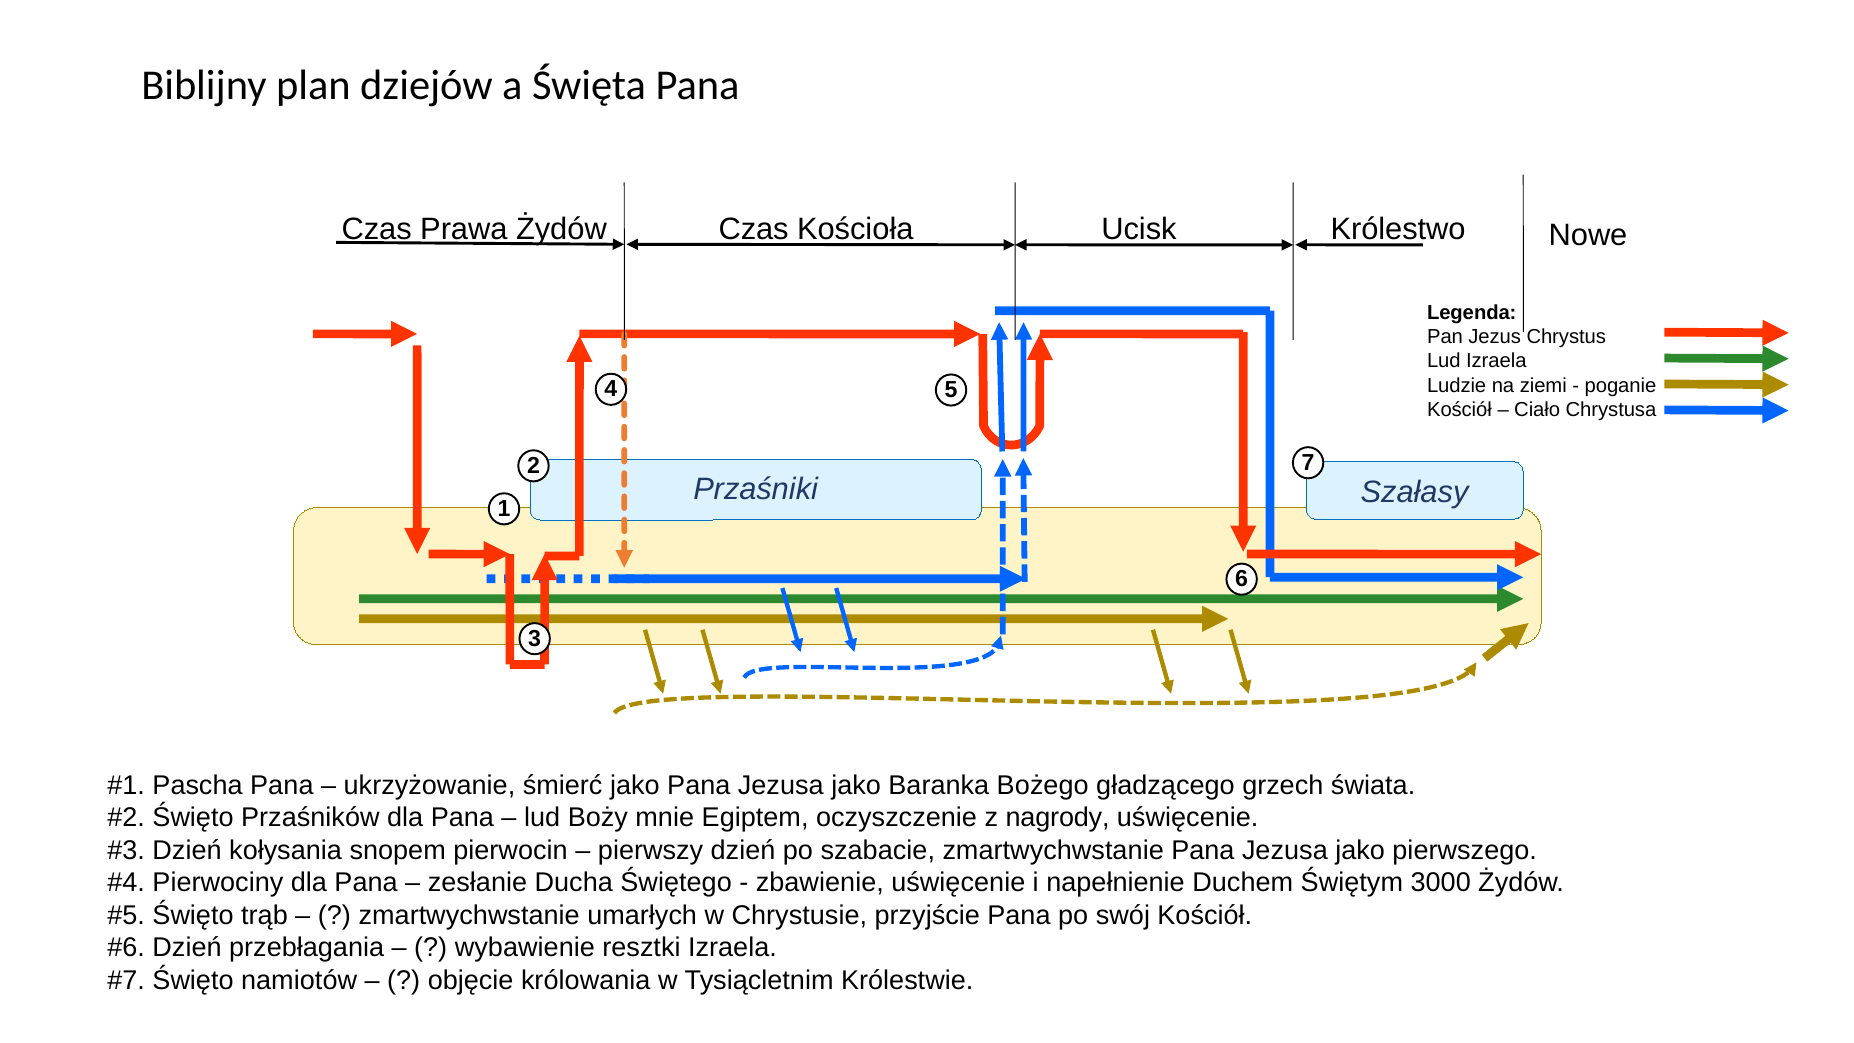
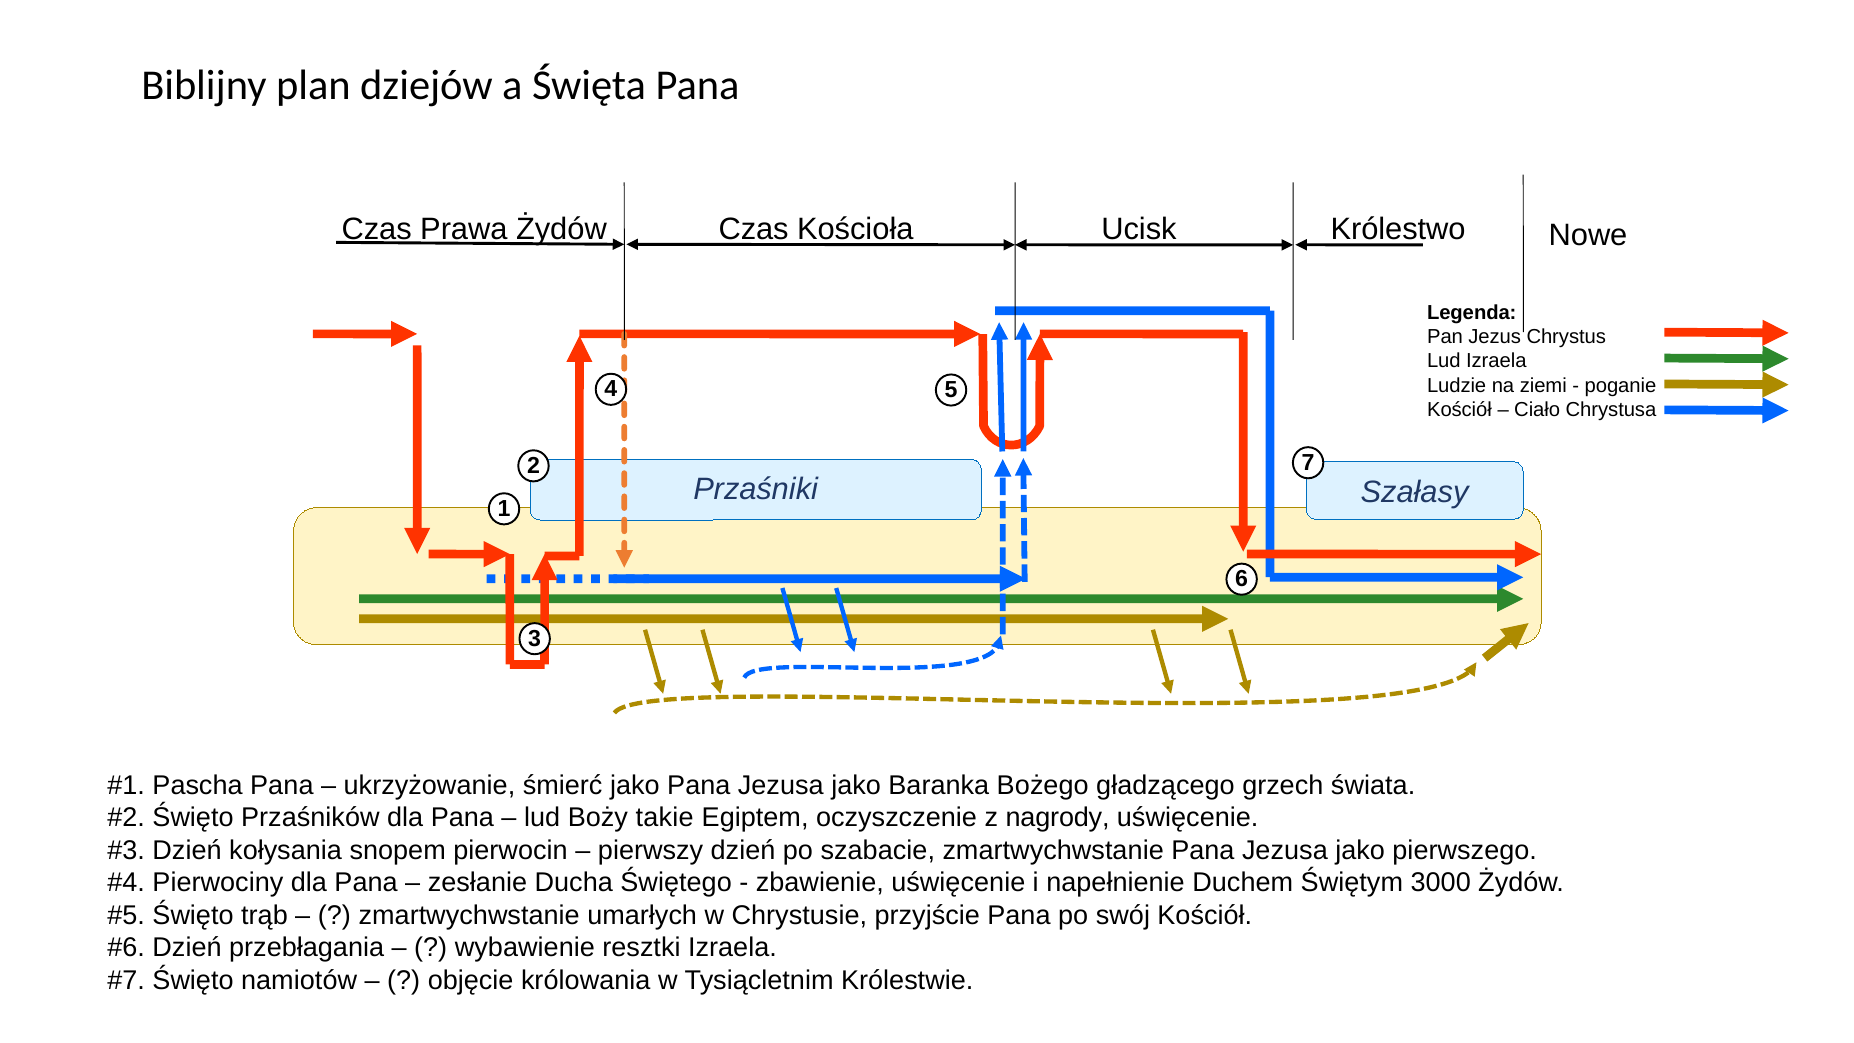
mnie: mnie -> takie (665, 818)
